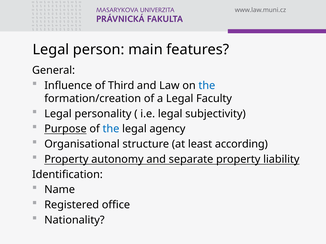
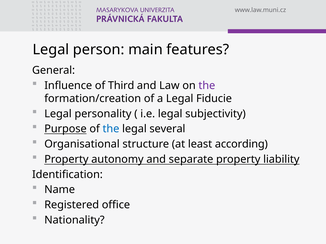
the colour: blue -> purple (207, 86)
Faculty: Faculty -> Fiducie (214, 99)
agency: agency -> several (167, 129)
